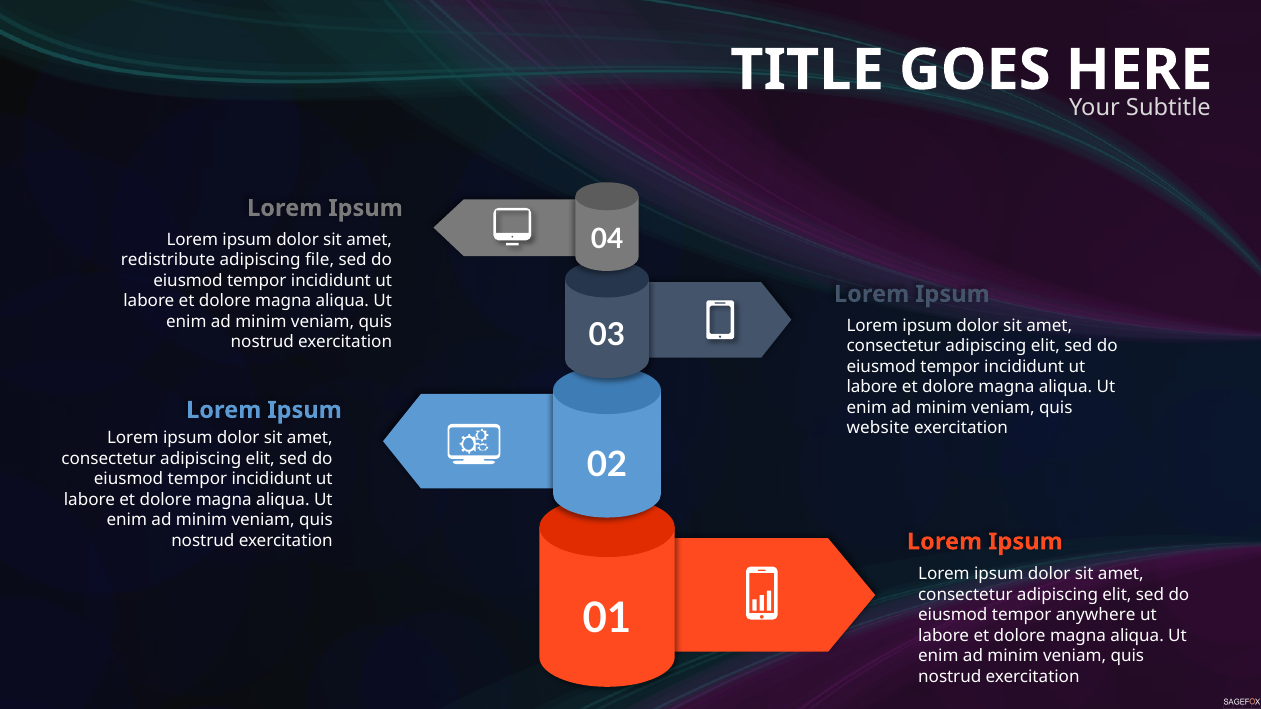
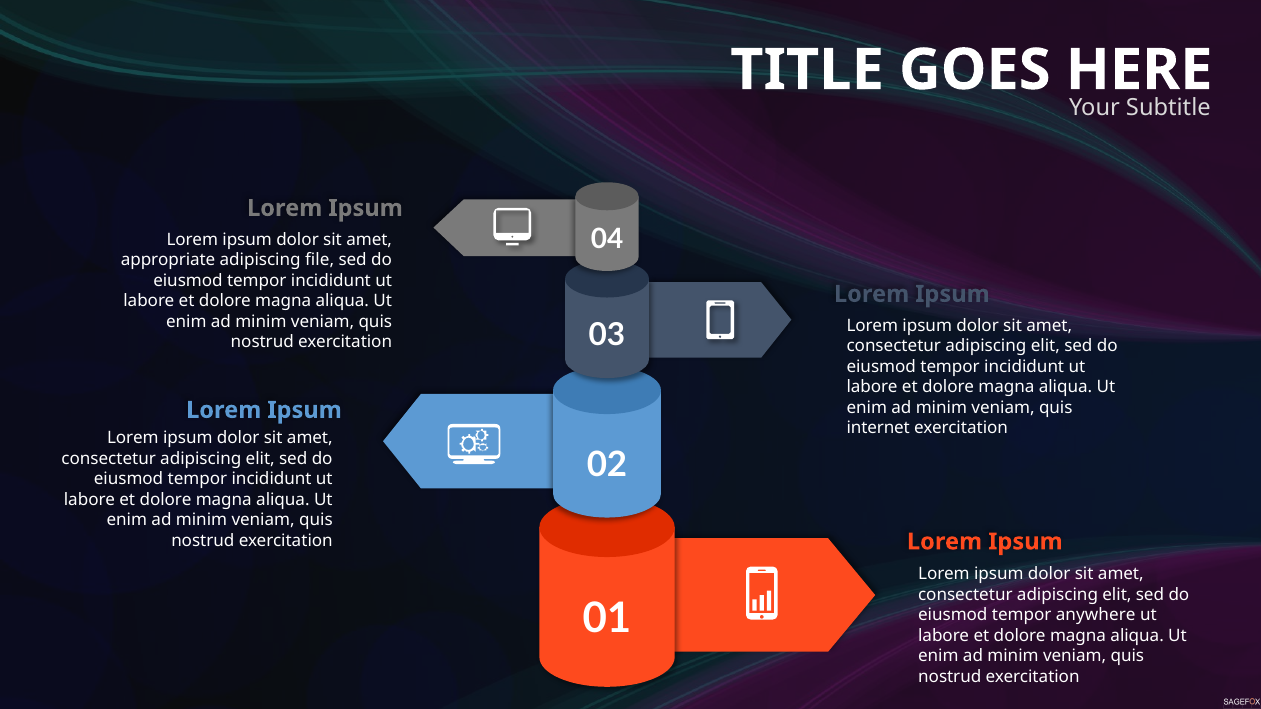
redistribute: redistribute -> appropriate (168, 260)
website: website -> internet (878, 428)
